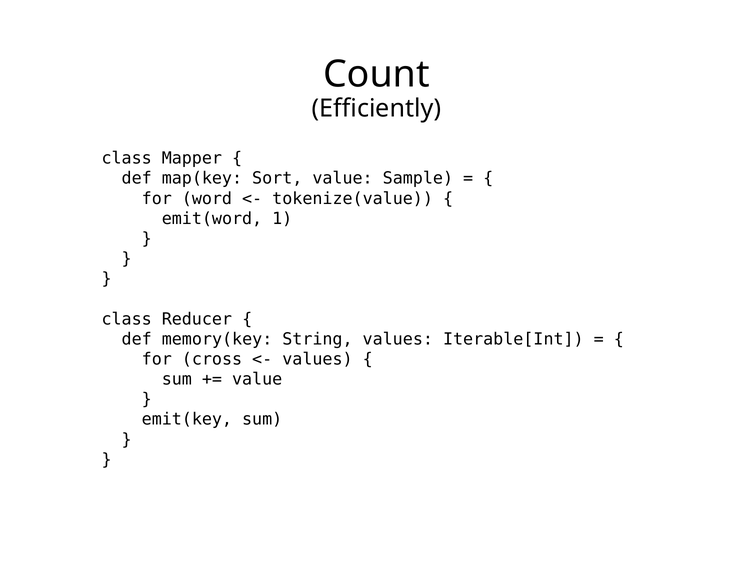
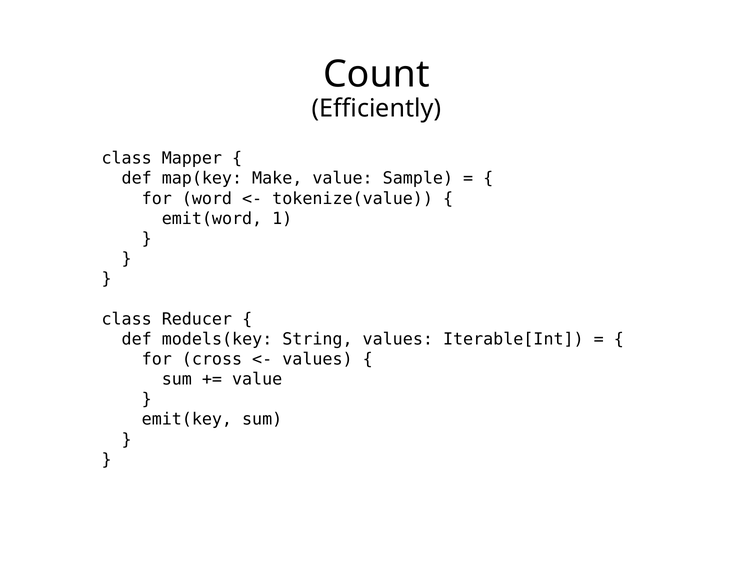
Sort: Sort -> Make (277, 178)
memory(key: memory(key -> models(key (217, 339)
